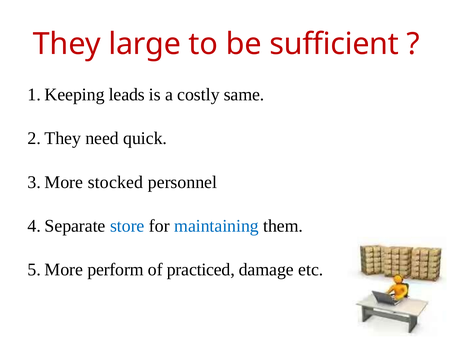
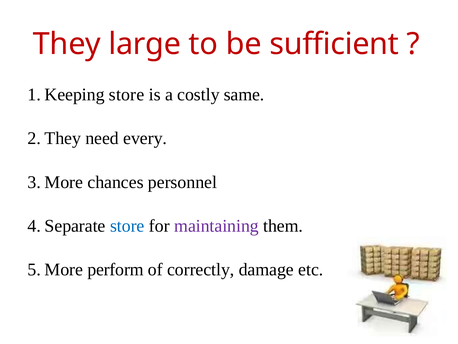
leads: leads -> store (127, 94)
quick: quick -> every (145, 138)
stocked: stocked -> chances (116, 182)
maintaining colour: blue -> purple (216, 226)
practiced: practiced -> correctly (201, 269)
